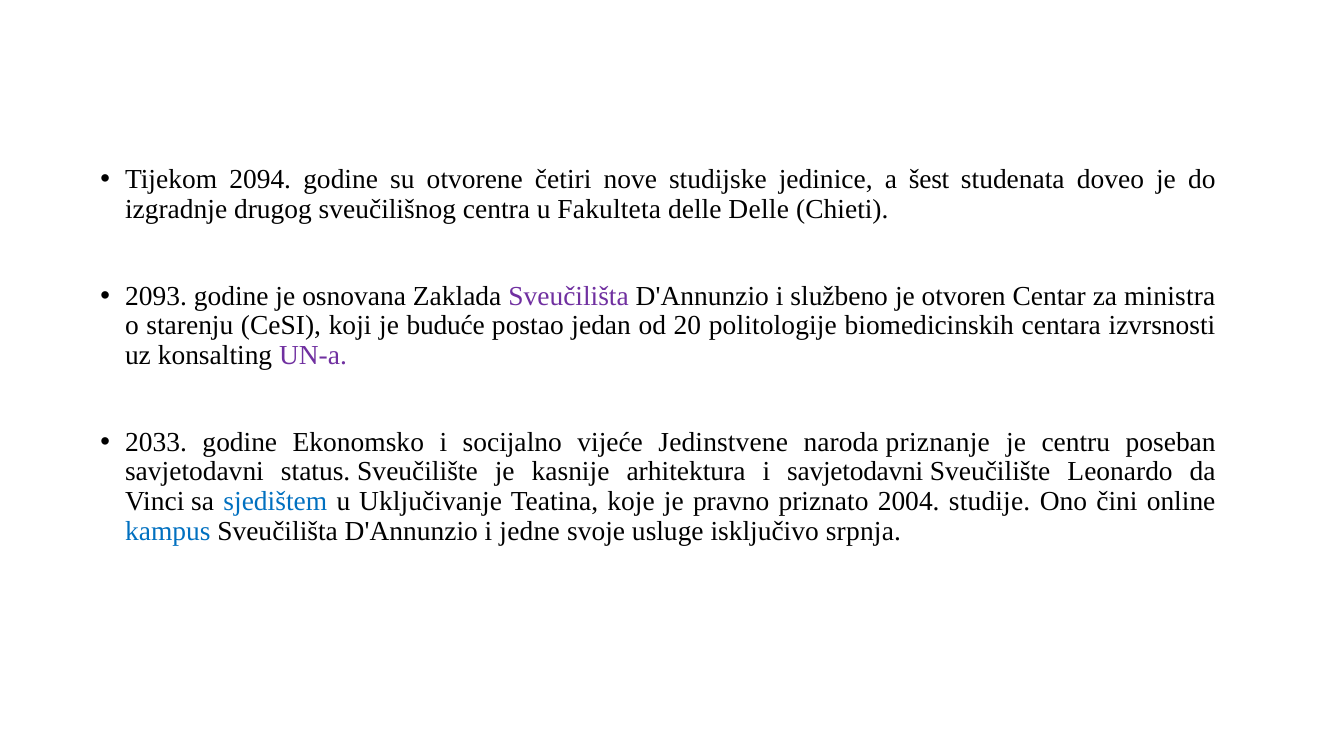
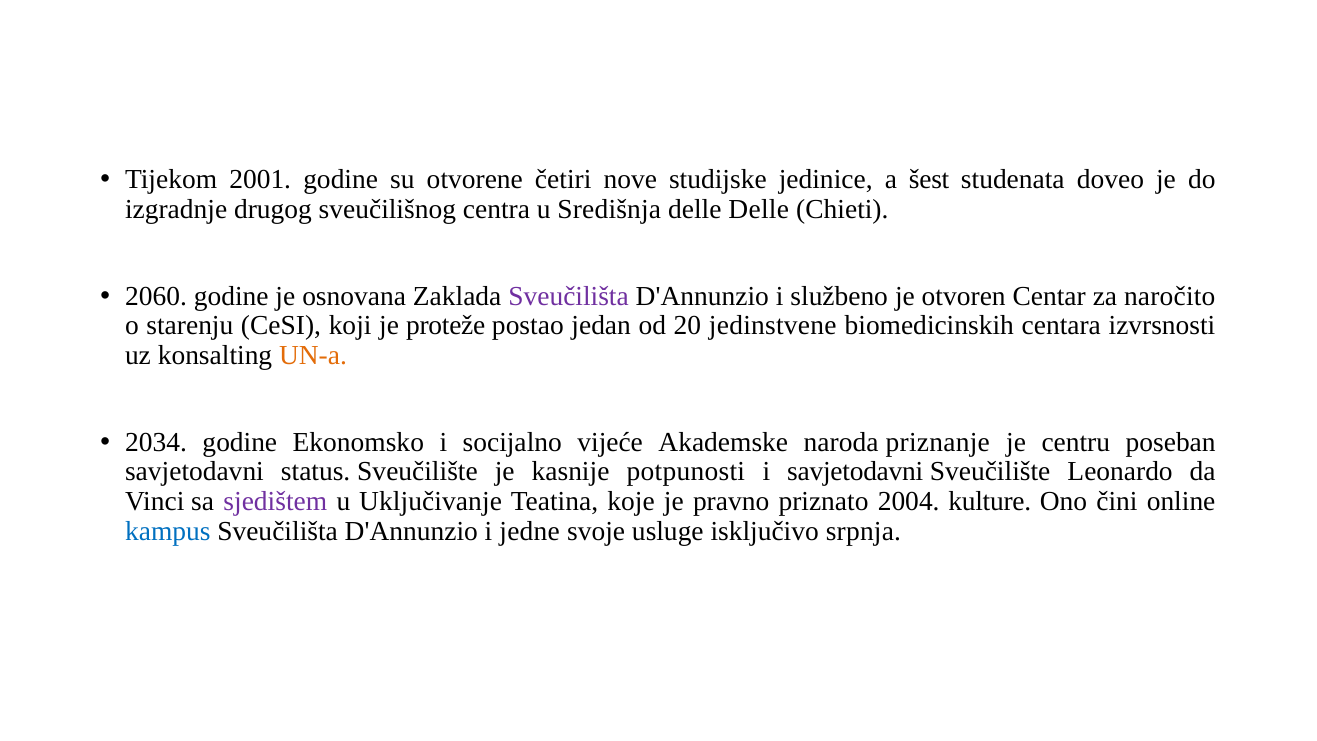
2094: 2094 -> 2001 (260, 180)
Fakulteta: Fakulteta -> Središnja (609, 209)
2093: 2093 -> 2060 (156, 296)
ministra: ministra -> naročito (1170, 296)
buduće: buduće -> proteže (446, 326)
politologije: politologije -> jedinstvene (773, 326)
UN-a colour: purple -> orange (313, 355)
2033: 2033 -> 2034 (156, 442)
Jedinstvene: Jedinstvene -> Akademske (723, 442)
arhitektura: arhitektura -> potpunosti (686, 472)
sjedištem colour: blue -> purple (275, 501)
studije: studije -> kulture (990, 501)
